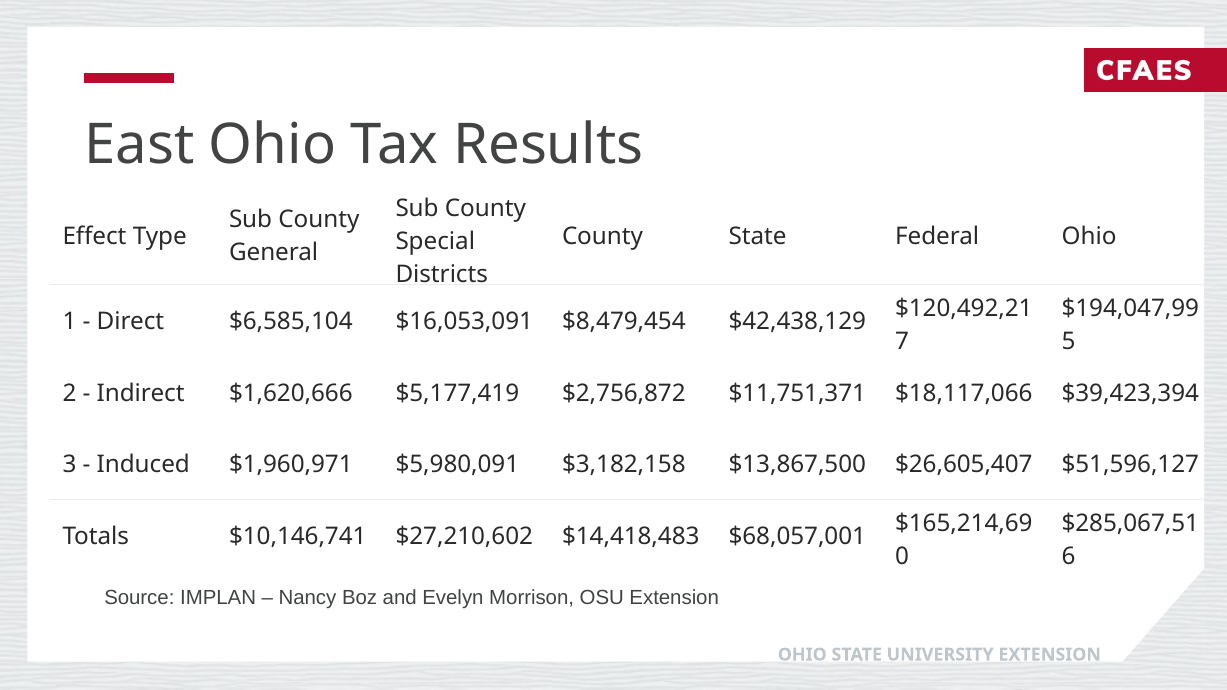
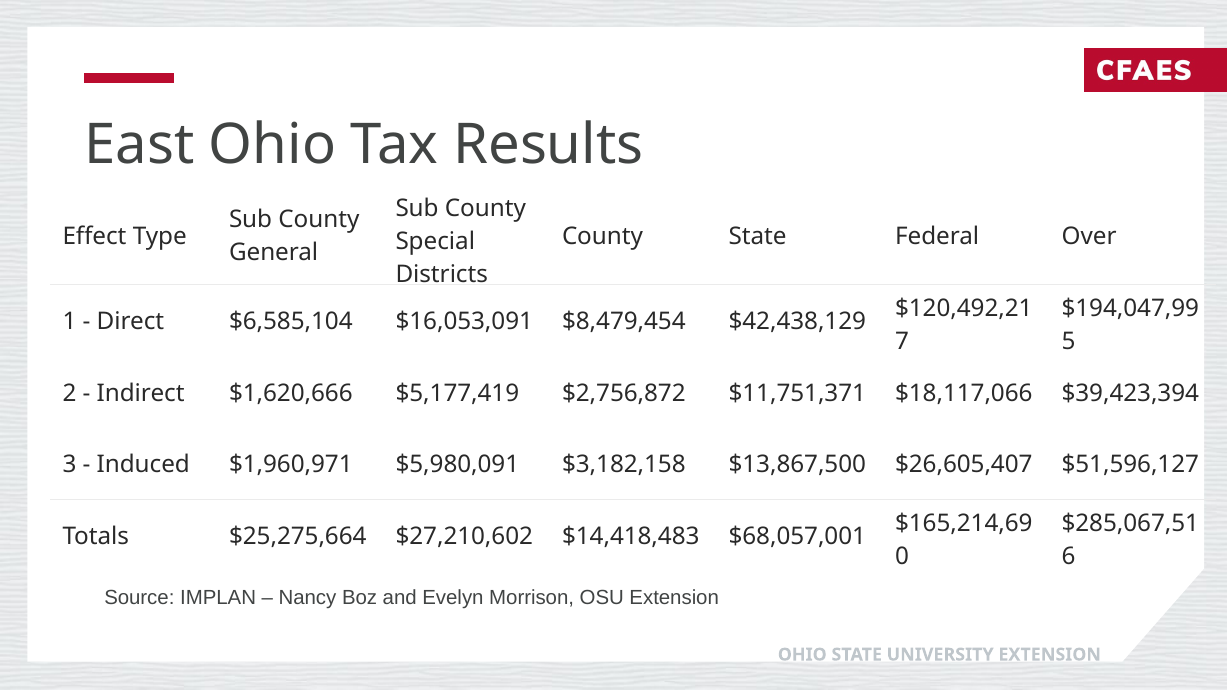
Federal Ohio: Ohio -> Over (1089, 236)
$10,146,741: $10,146,741 -> $25,275,664 (298, 536)
